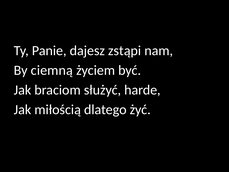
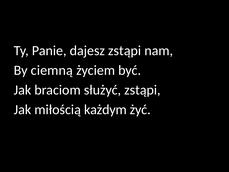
służyć harde: harde -> zstąpi (142, 90)
dlatego: dlatego -> każdym (105, 109)
